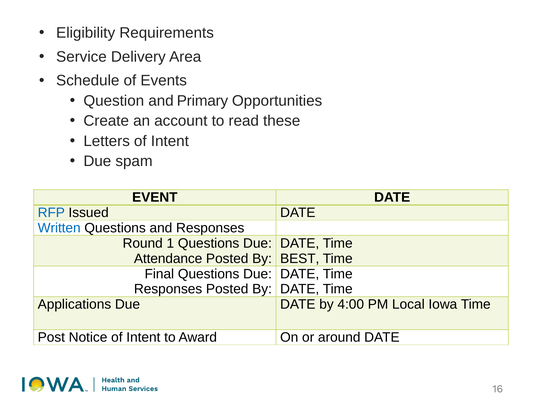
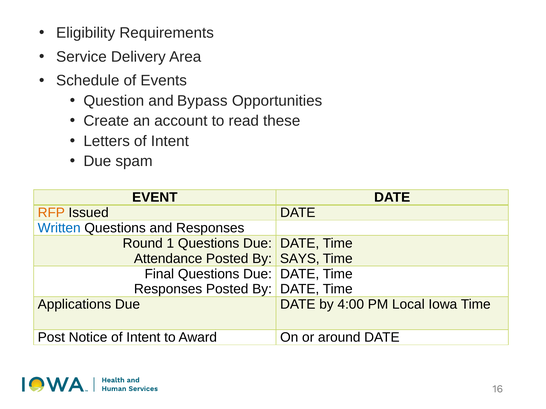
Primary: Primary -> Bypass (202, 101)
RFP colour: blue -> orange (51, 213)
BEST: BEST -> SAYS (300, 259)
